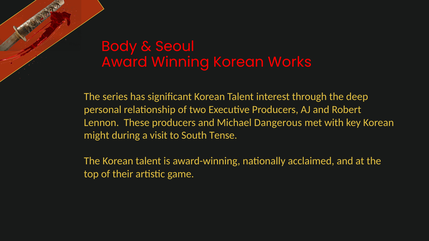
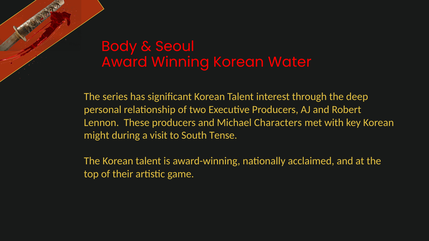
Works: Works -> Water (290, 62)
Dangerous: Dangerous -> Characters (278, 123)
